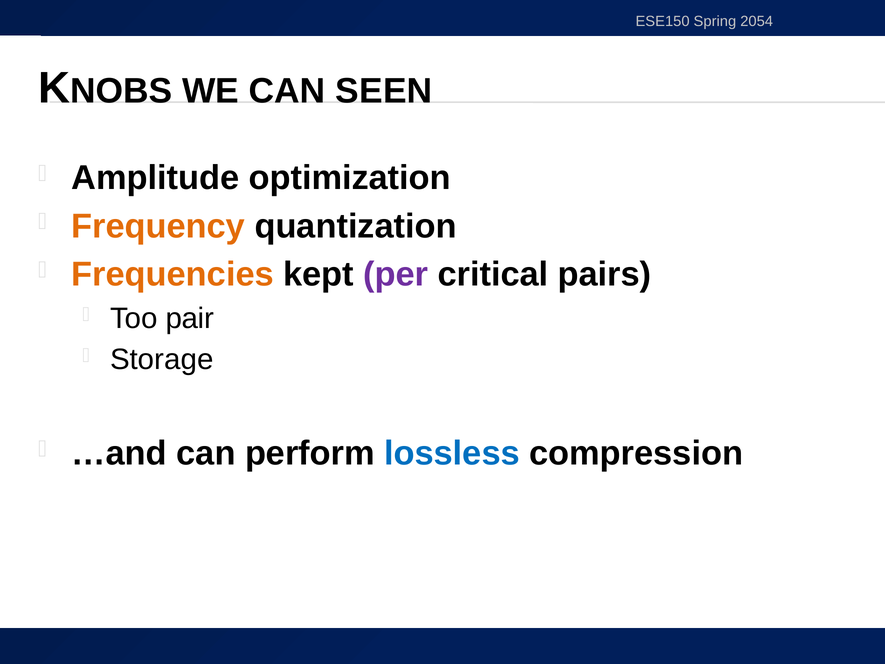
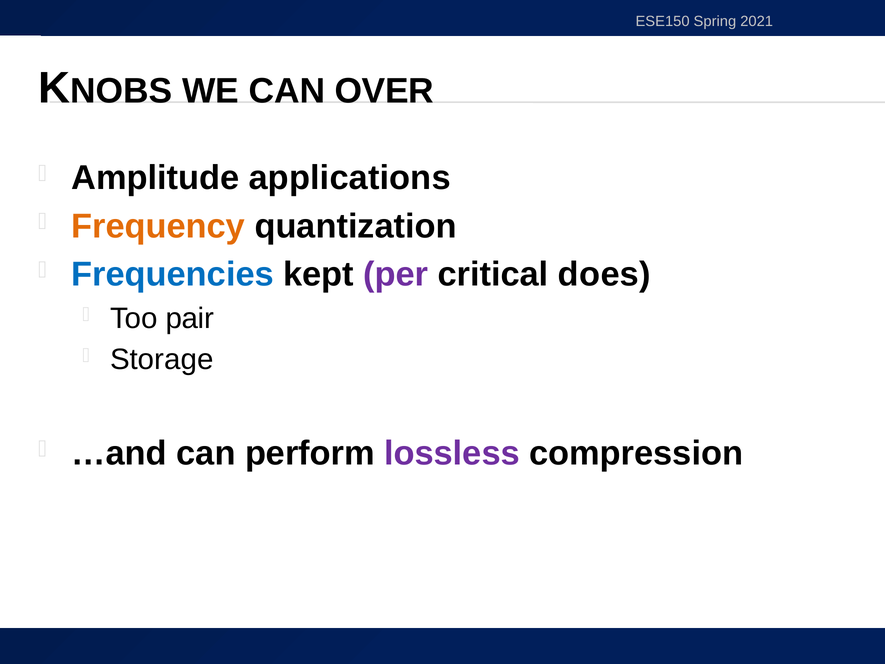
2054: 2054 -> 2021 (757, 22)
SEEN: SEEN -> OVER (384, 91)
optimization: optimization -> applications (350, 178)
Frequencies colour: orange -> blue (173, 274)
pairs: pairs -> does (604, 274)
lossless colour: blue -> purple (452, 453)
